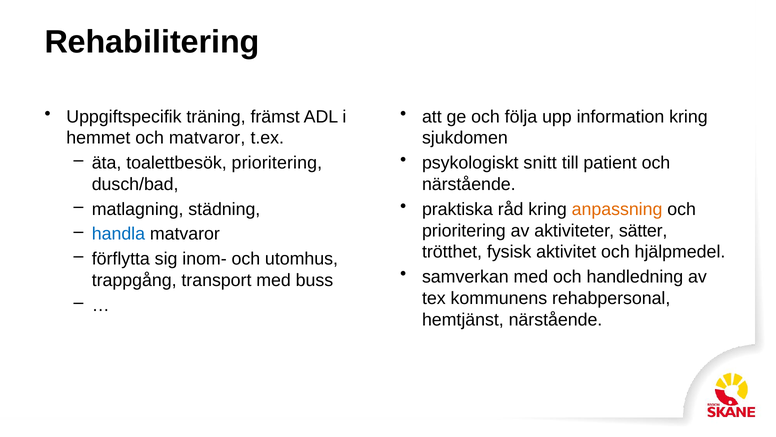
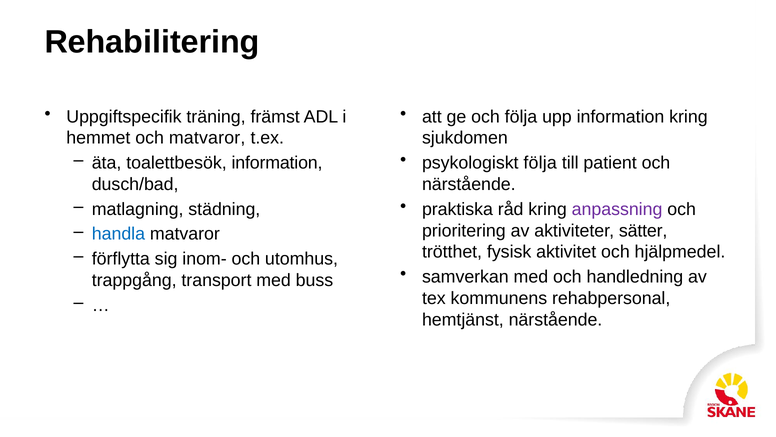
toalettbesök prioritering: prioritering -> information (277, 163)
psykologiskt snitt: snitt -> följa (540, 163)
anpassning colour: orange -> purple (617, 209)
